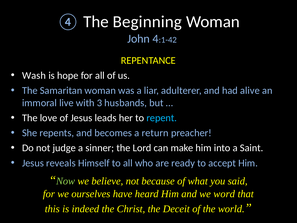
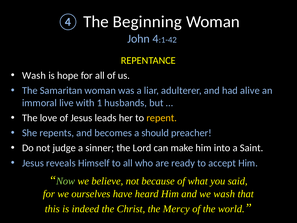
3: 3 -> 1 (99, 103)
repent colour: light blue -> yellow (162, 118)
return: return -> should (155, 133)
we word: word -> wash (224, 194)
Deceit: Deceit -> Mercy (176, 209)
